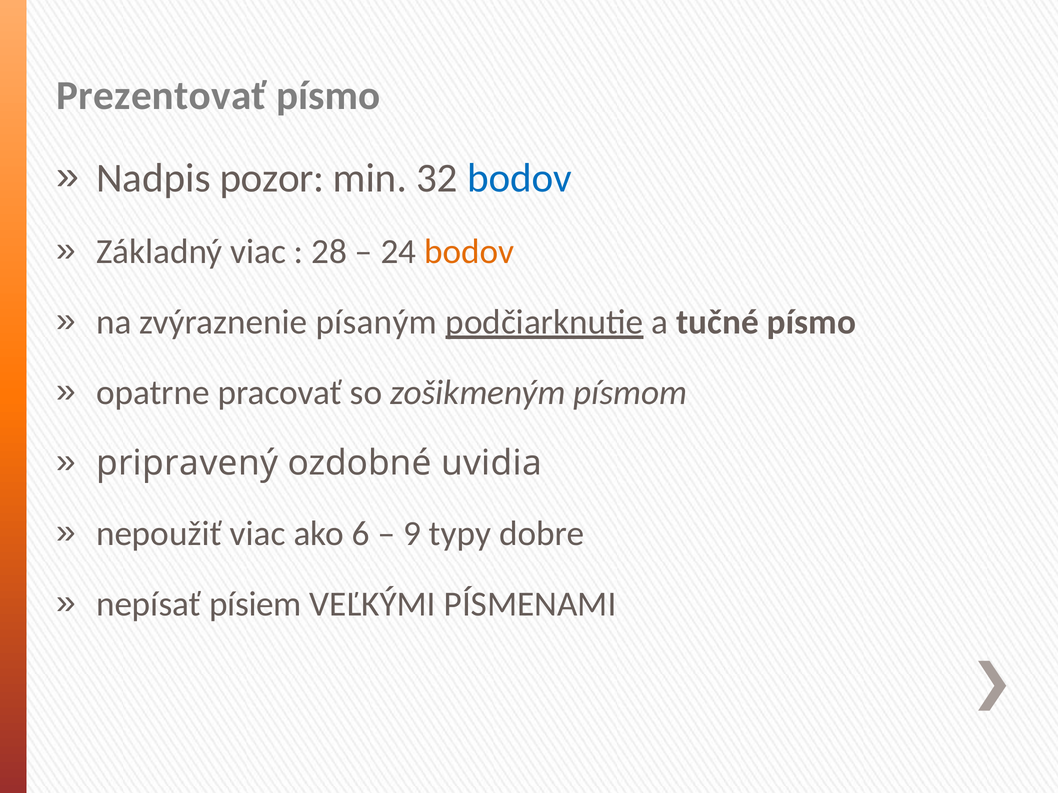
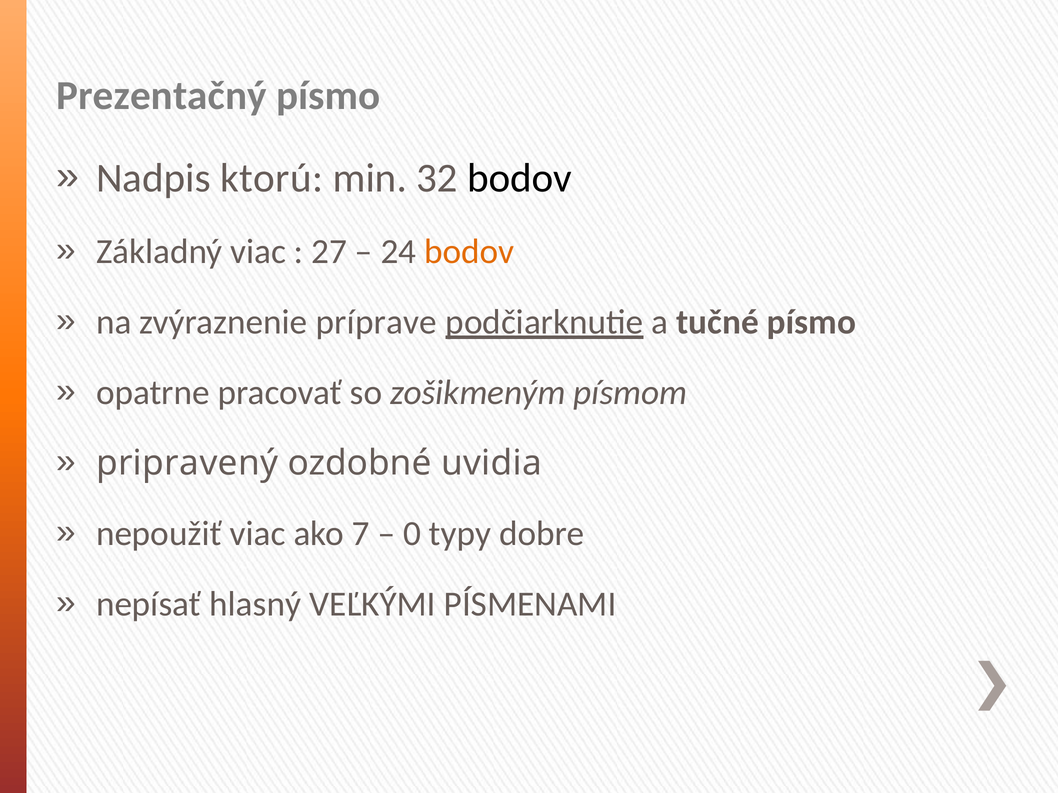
Prezentovať: Prezentovať -> Prezentačný (162, 96)
pozor: pozor -> ktorú (272, 178)
bodov colour: blue -> black (519, 178)
28: 28 -> 27 (329, 252)
písaným: písaným -> príprave (376, 322)
6: 6 -> 7 (361, 534)
9: 9 -> 0 (412, 534)
písiem: písiem -> hlasný (255, 604)
